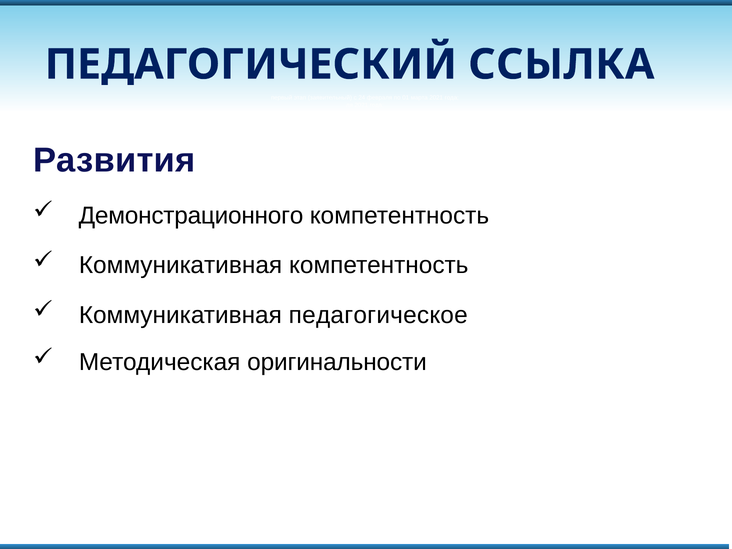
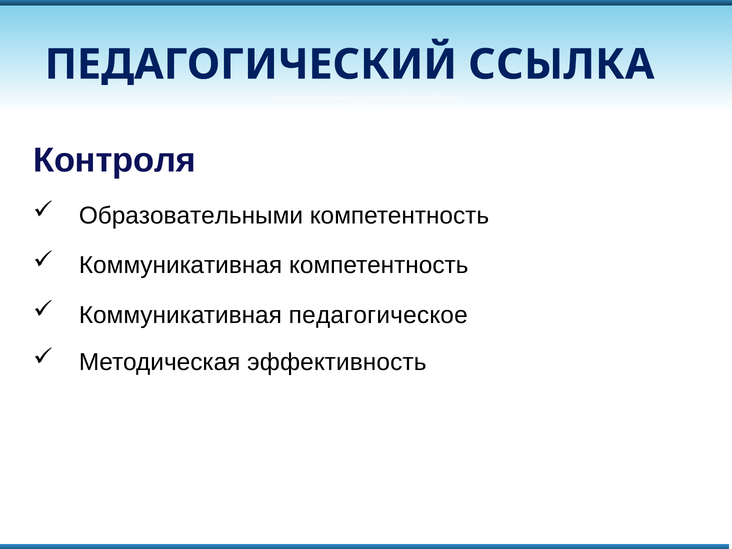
Развития: Развития -> Контроля (115, 160)
Демонстрационного: Демонстрационного -> Образовательными (191, 216)
оригинальности: оригинальности -> эффективность (337, 362)
